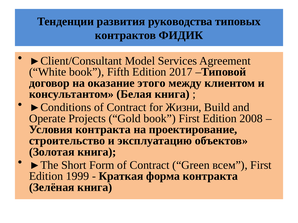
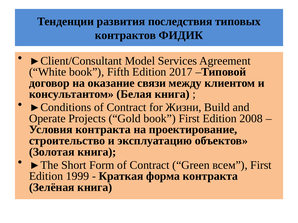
руководства: руководства -> последствия (180, 21)
этого: этого -> связи (152, 83)
